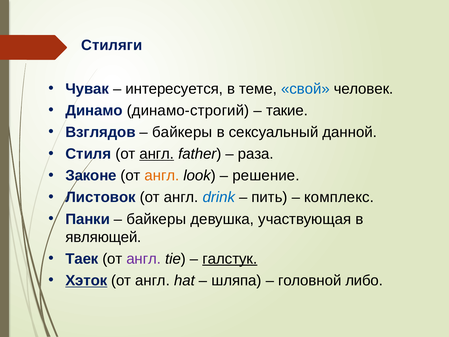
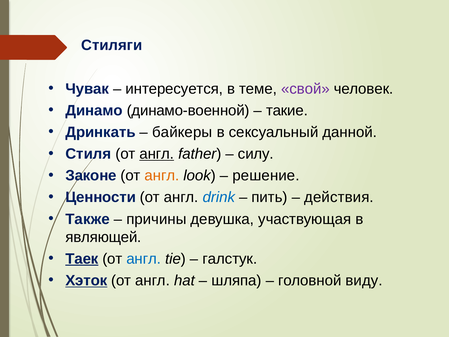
свой colour: blue -> purple (305, 89)
динамо-строгий: динамо-строгий -> динамо-военной (188, 110)
Взглядов: Взглядов -> Дринкать (100, 132)
раза: раза -> силу (256, 154)
Листовок: Листовок -> Ценности (101, 197)
комплекс: комплекс -> действия (339, 197)
Панки: Панки -> Также (88, 219)
байкеры: байкеры -> причины (156, 219)
Таек underline: none -> present (82, 259)
англ colour: purple -> blue (144, 259)
галстук underline: present -> none (230, 259)
либо: либо -> виду (364, 280)
